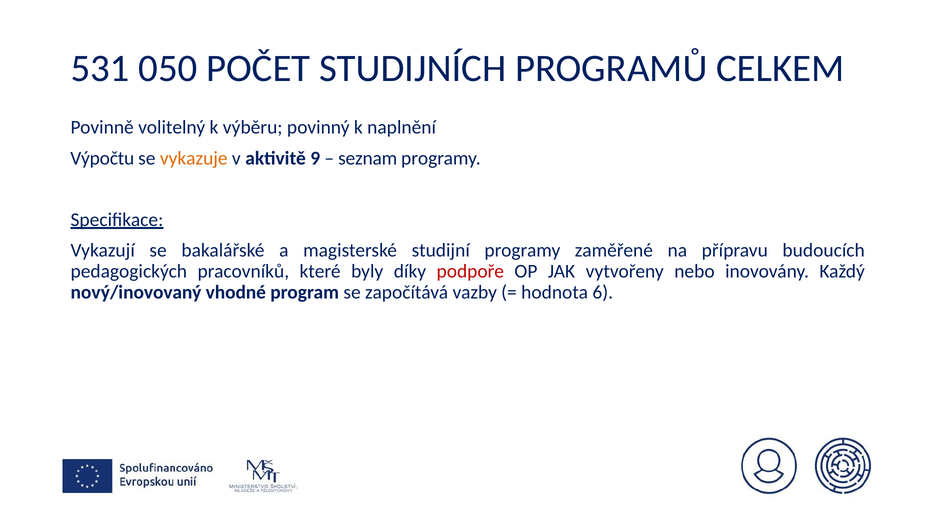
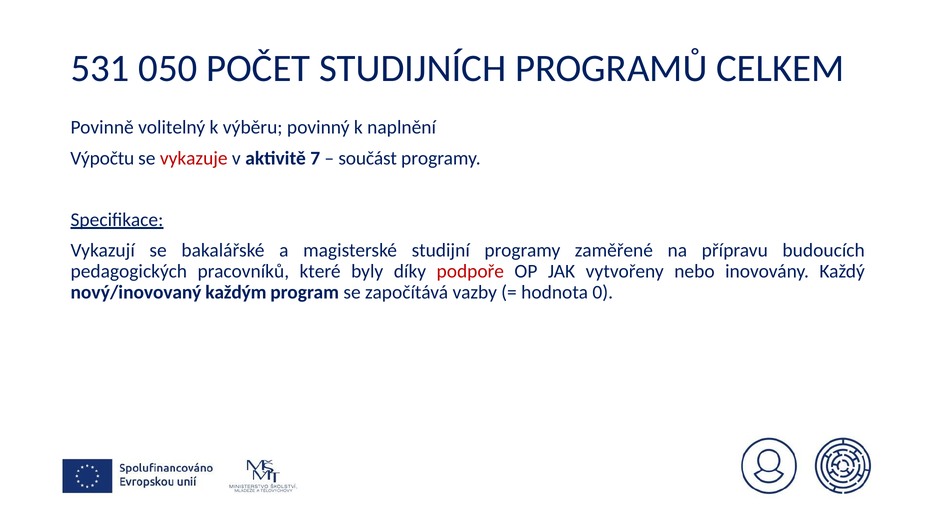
vykazuje colour: orange -> red (194, 158)
9: 9 -> 7 (315, 158)
seznam: seznam -> součást (368, 158)
vhodné: vhodné -> každým (236, 292)
6: 6 -> 0 (603, 292)
